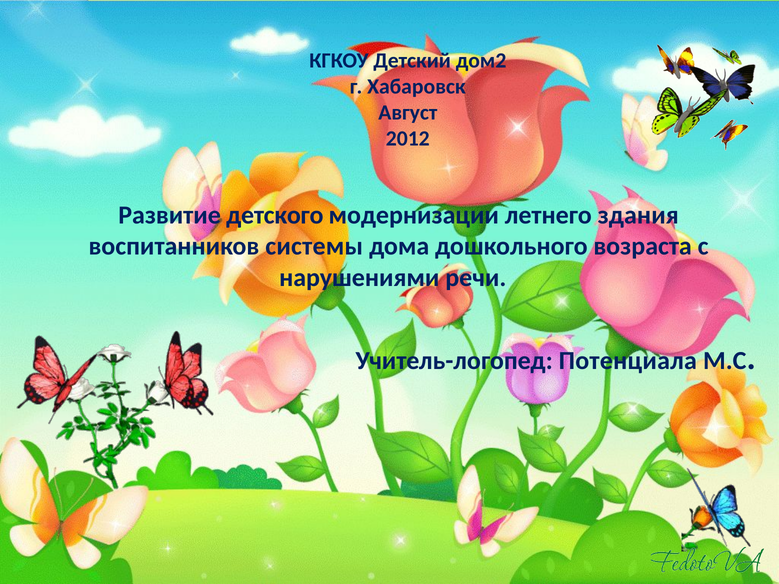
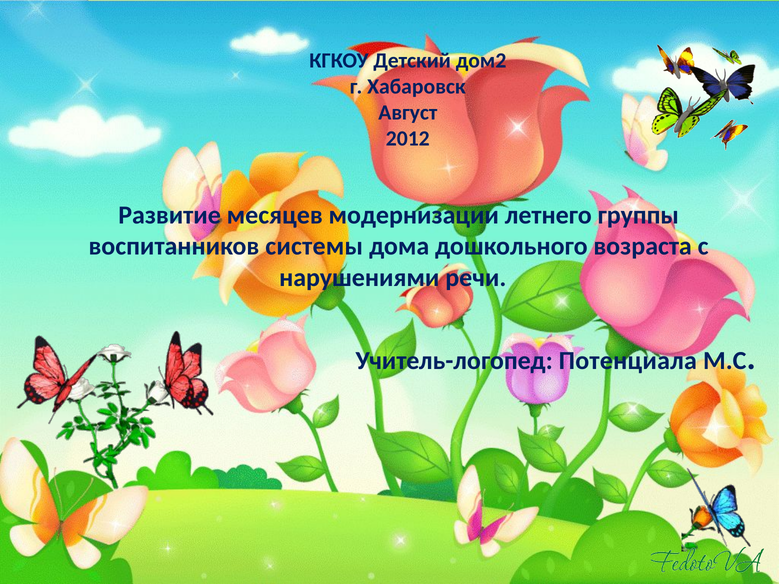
детского: детского -> месяцев (275, 215)
здания: здания -> группы (638, 215)
